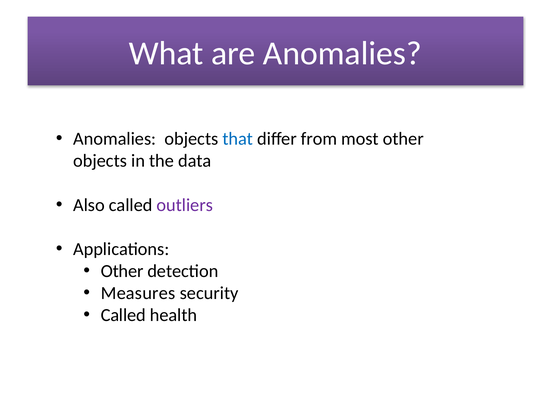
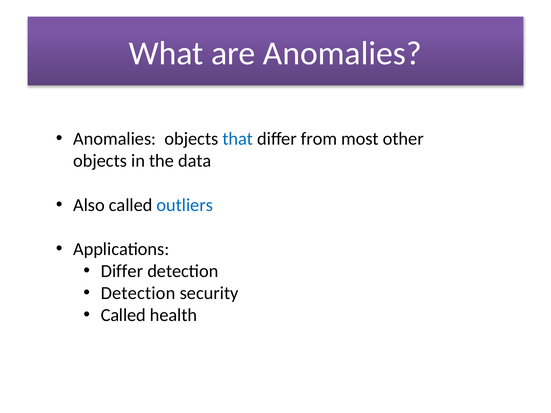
outliers colour: purple -> blue (185, 205)
Other: Other -> Differ (122, 271)
Measures: Measures -> Detection (138, 293)
